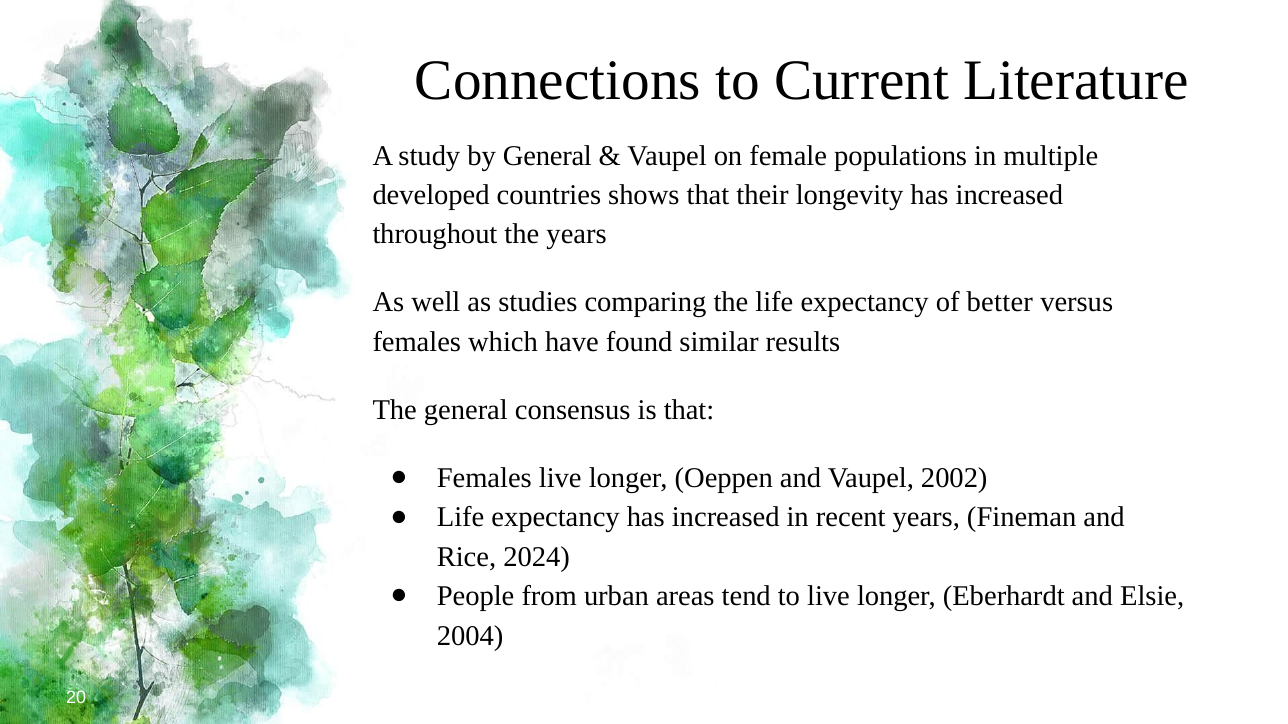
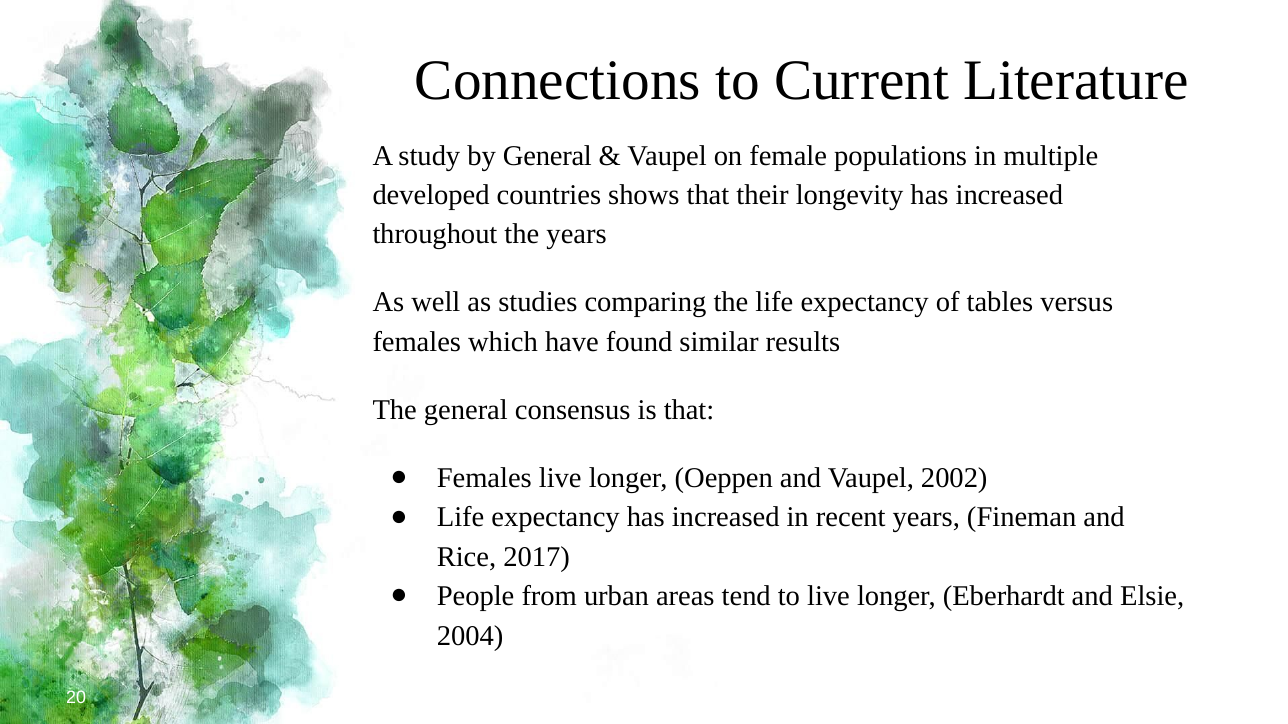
better: better -> tables (1000, 303)
2024: 2024 -> 2017 (537, 557)
